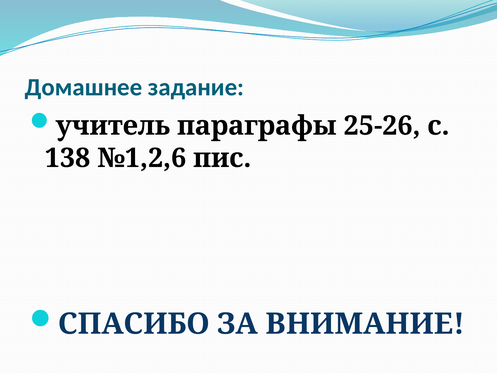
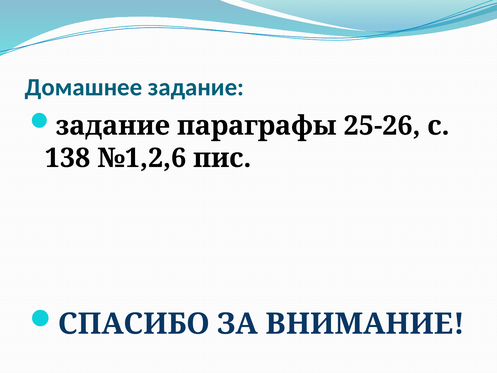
учитель: учитель -> задание (113, 126)
